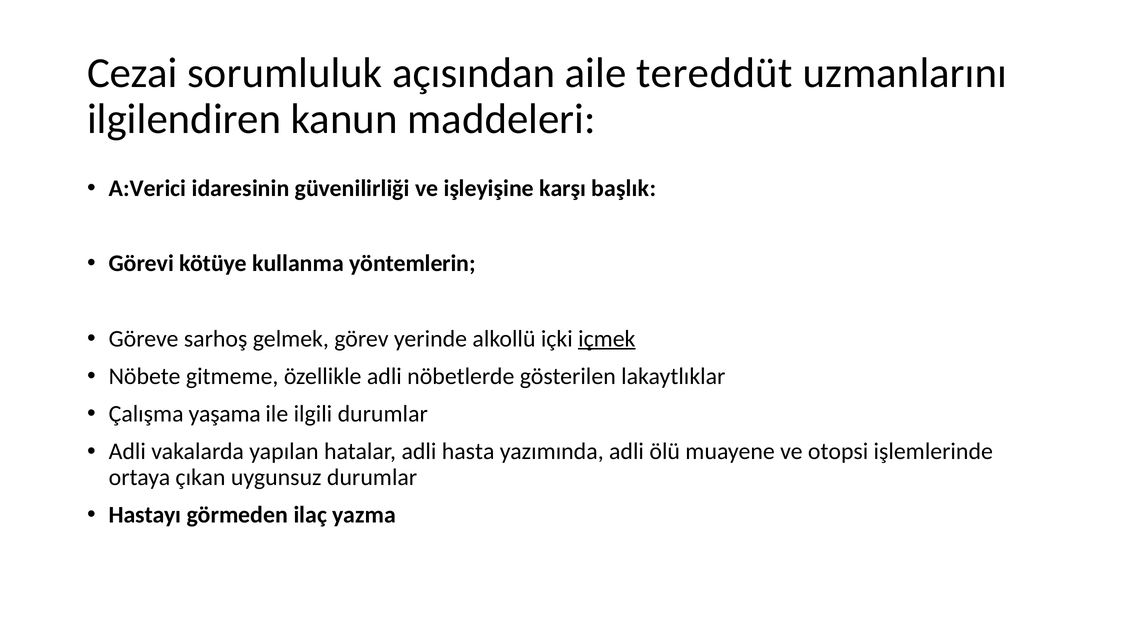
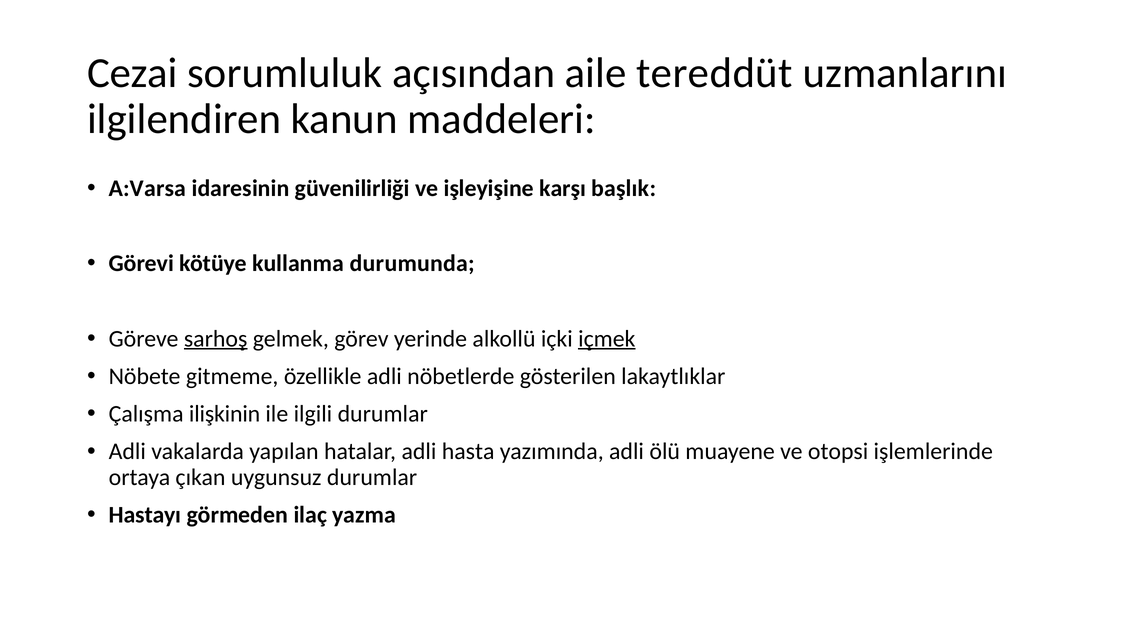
A:Verici: A:Verici -> A:Varsa (147, 188)
yöntemlerin: yöntemlerin -> durumunda (412, 264)
sarhoş underline: none -> present (216, 339)
yaşama: yaşama -> ilişkinin (225, 414)
